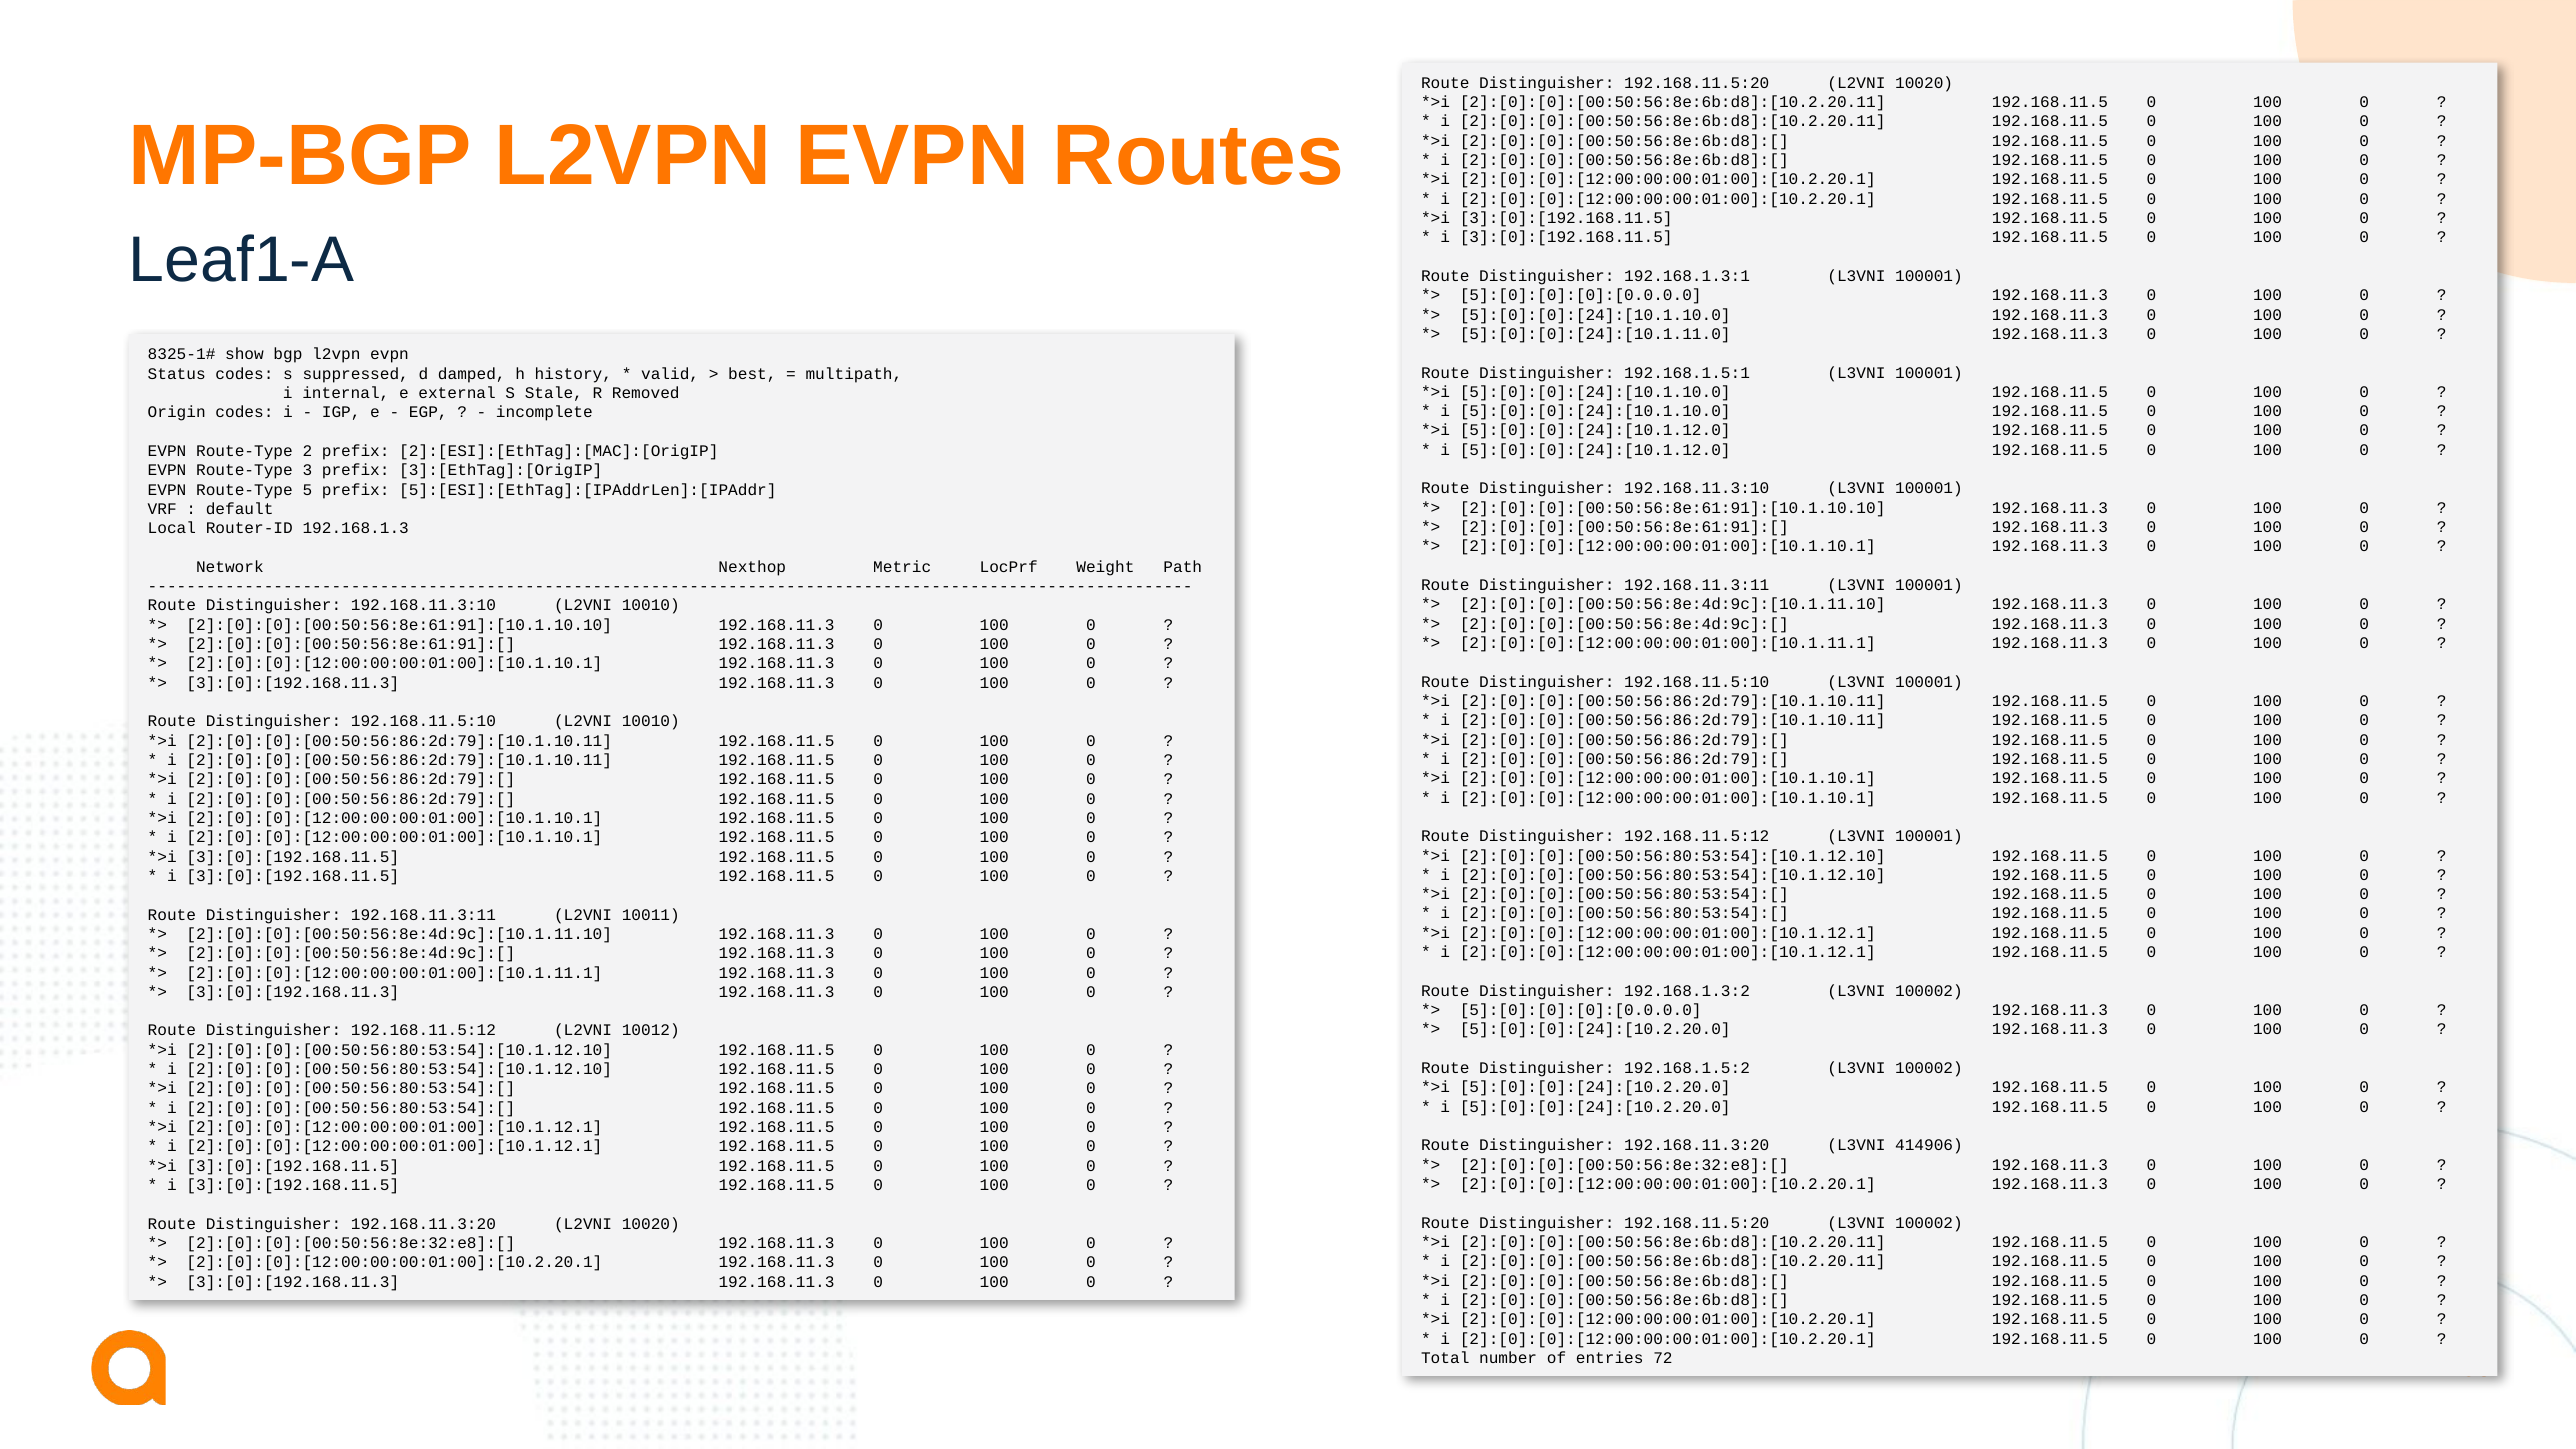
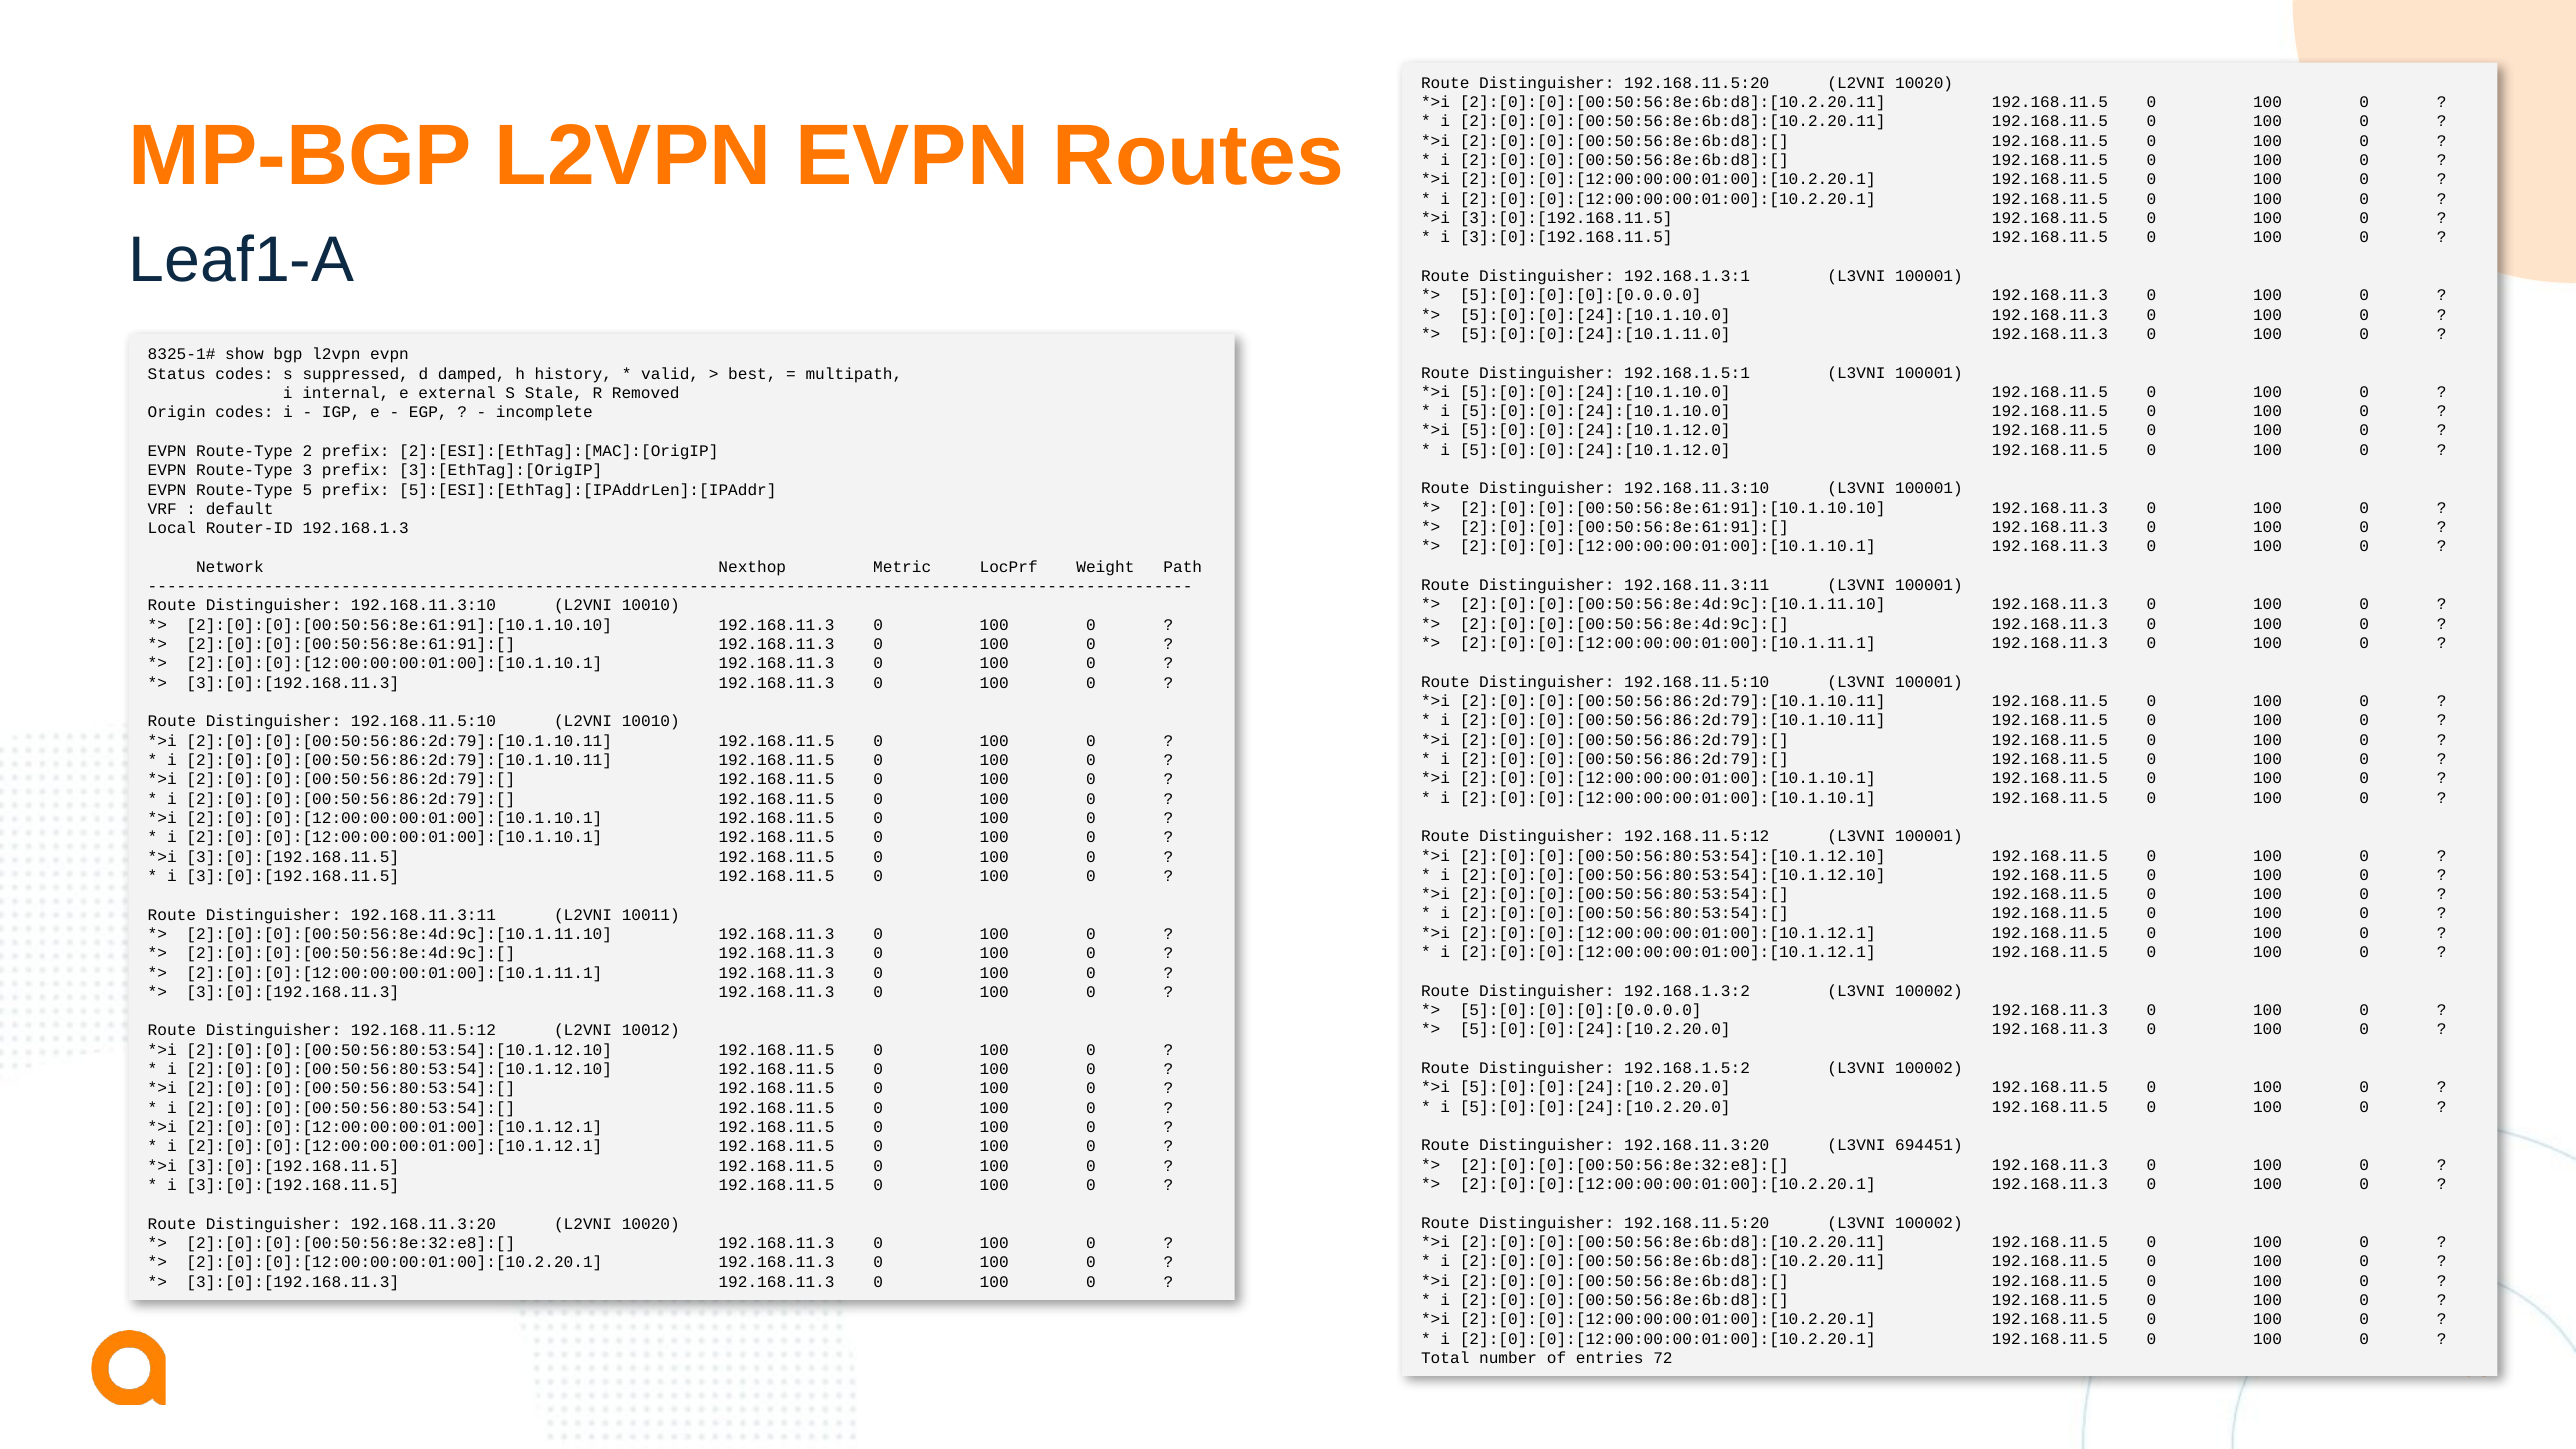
414906: 414906 -> 694451 (1929, 1146)
